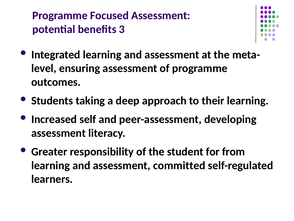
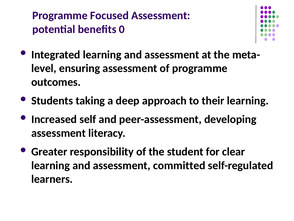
3: 3 -> 0 (122, 29)
from: from -> clear (234, 151)
